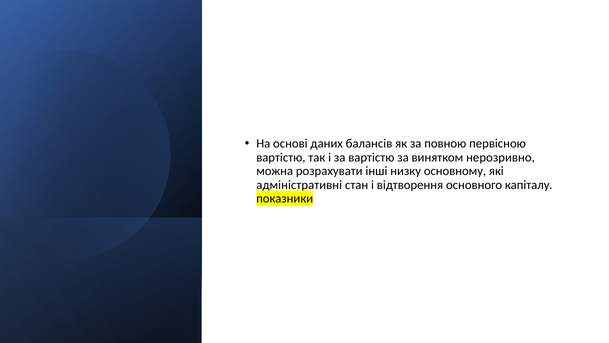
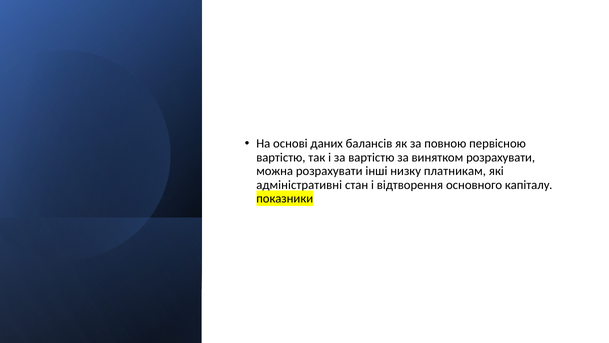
винятком нерозривно: нерозривно -> розрахувати (501, 157)
основному: основному -> платникам (455, 171)
